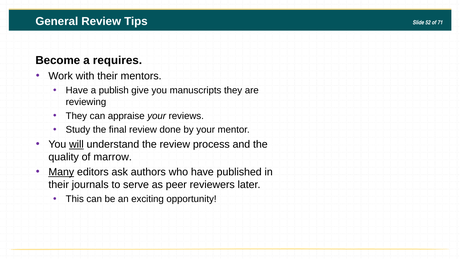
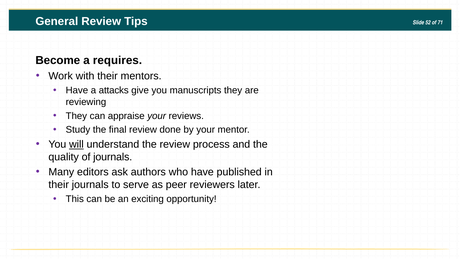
publish: publish -> attacks (114, 90)
of marrow: marrow -> journals (113, 157)
Many underline: present -> none (61, 172)
